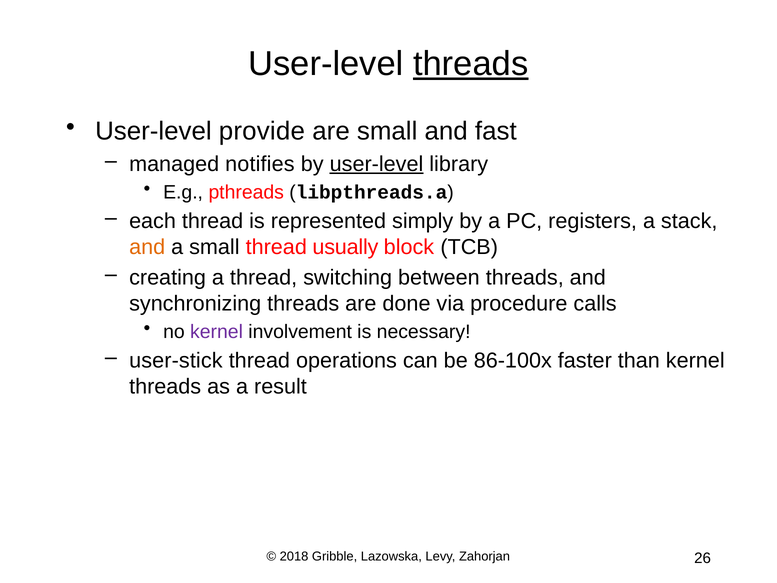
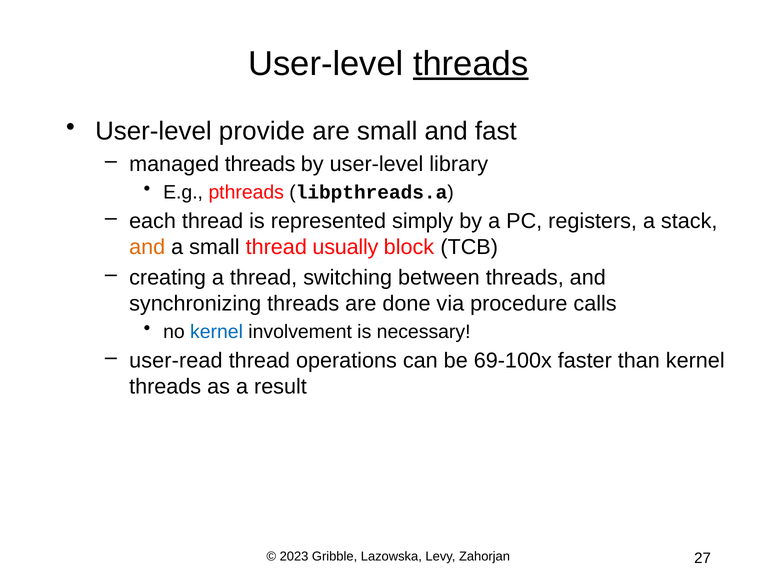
managed notifies: notifies -> threads (260, 164)
user-level underline: present -> none (377, 164)
kernel colour: purple -> blue (217, 332)
user-stick: user-stick -> user-read (176, 361)
86-100x: 86-100x -> 69-100x (513, 361)
2018: 2018 -> 2023 (294, 556)
26: 26 -> 27 (703, 558)
